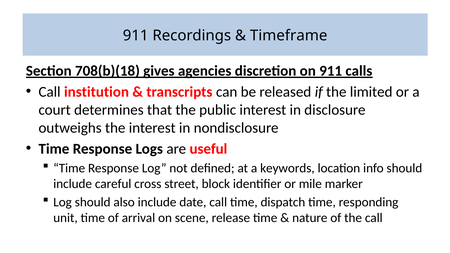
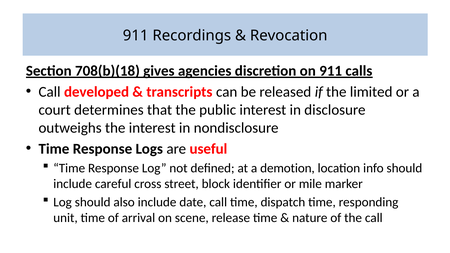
Timeframe: Timeframe -> Revocation (289, 36)
institution: institution -> developed (97, 92)
keywords: keywords -> demotion (287, 168)
